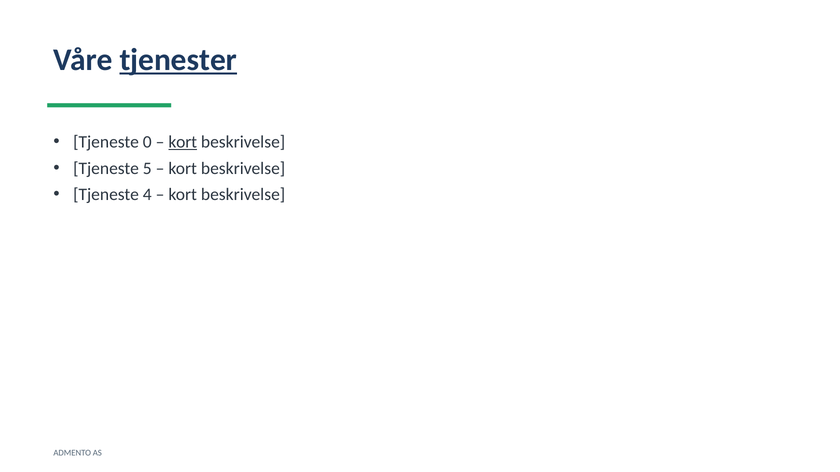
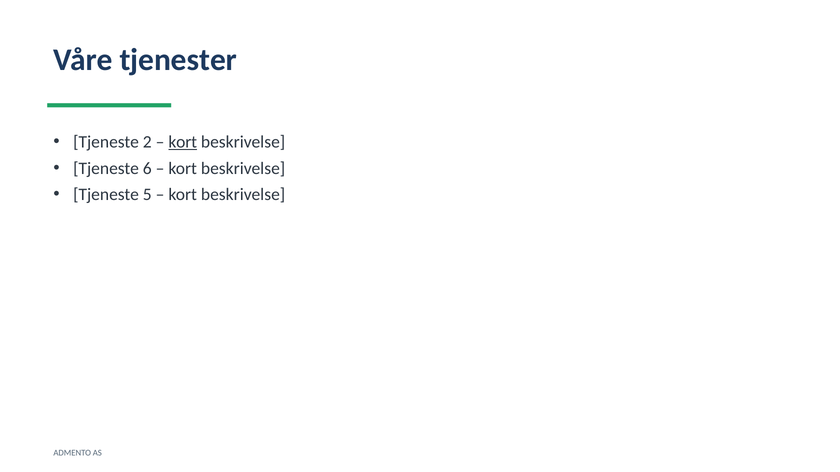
tjenester underline: present -> none (178, 60)
0: 0 -> 2 (147, 142)
5: 5 -> 6 (147, 169)
4: 4 -> 5 (147, 195)
